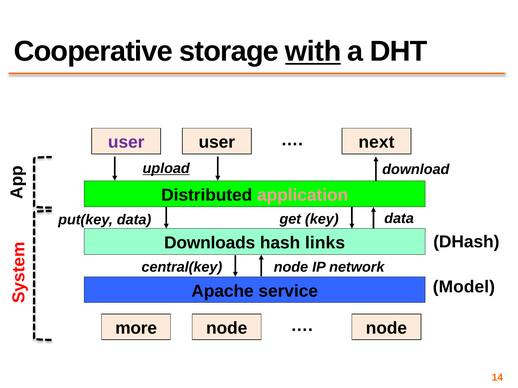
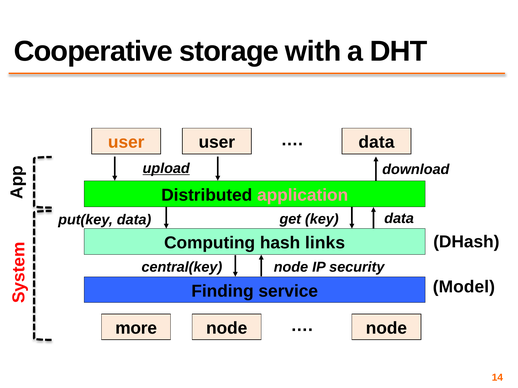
with underline: present -> none (313, 51)
user colour: purple -> orange (126, 142)
user next: next -> data (376, 142)
Downloads: Downloads -> Computing (210, 243)
network: network -> security (357, 268)
Apache: Apache -> Finding (223, 291)
